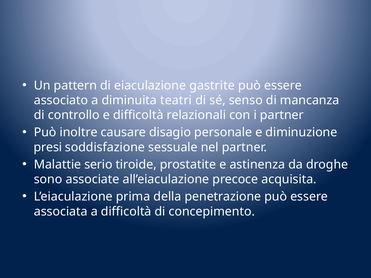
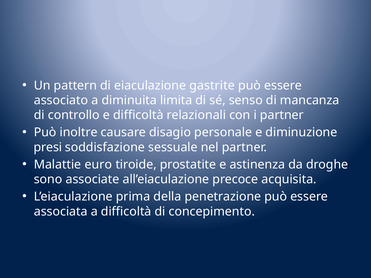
teatri: teatri -> limita (176, 100)
serio: serio -> euro (98, 165)
